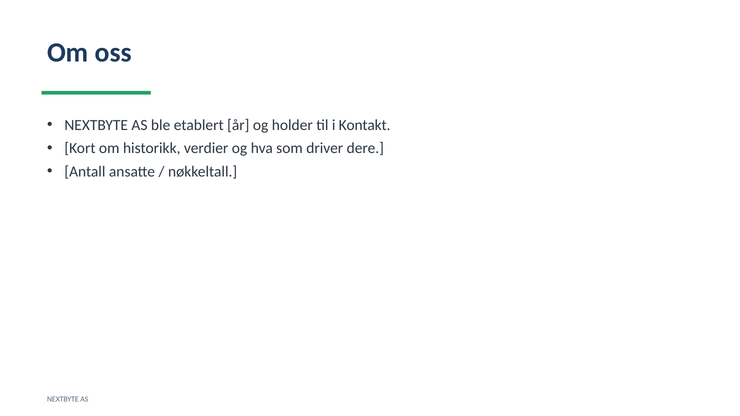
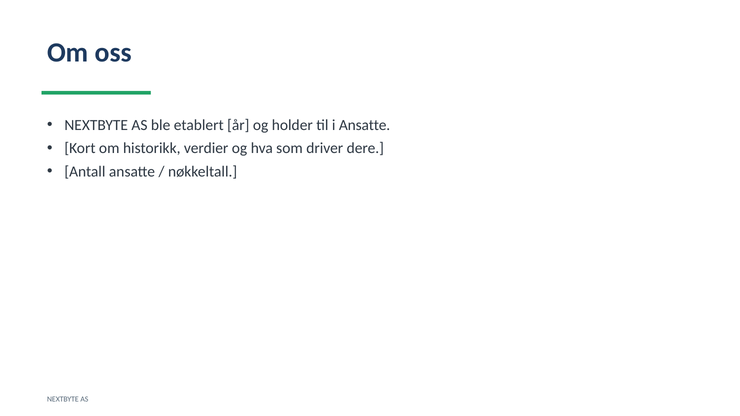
i Kontakt: Kontakt -> Ansatte (365, 125)
